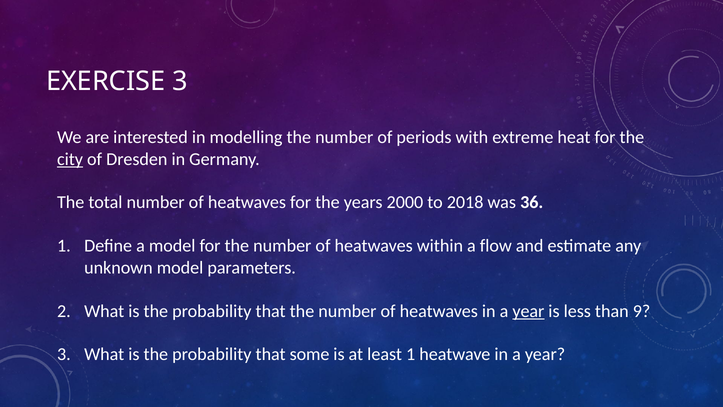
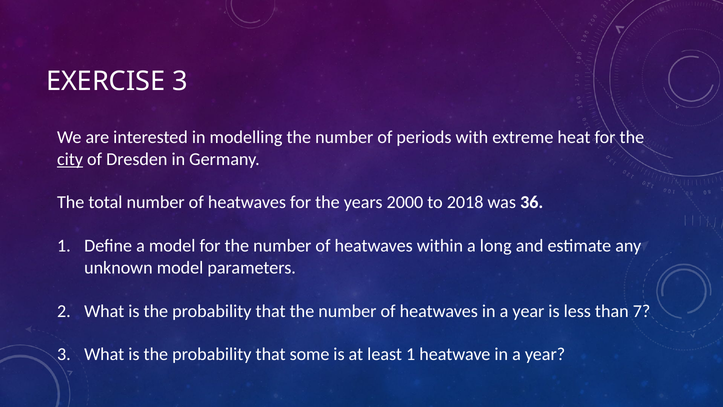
flow: flow -> long (496, 246)
year underline: present -> none (528, 311)
9: 9 -> 7 (642, 311)
